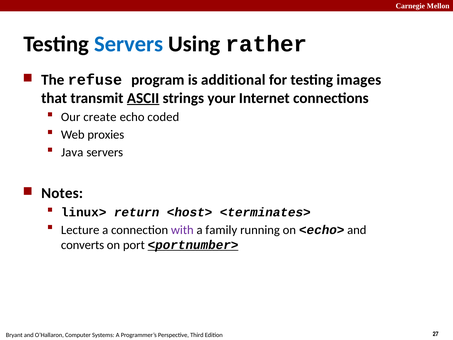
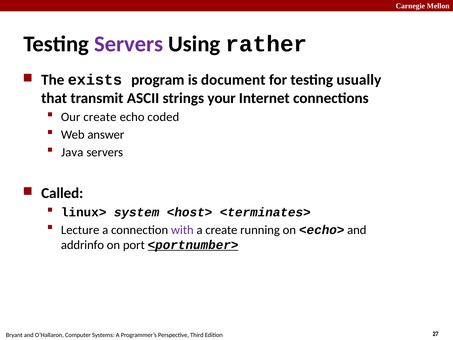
Servers colour: blue -> purple (129, 44)
refuse: refuse -> exists (95, 80)
additional: additional -> document (233, 80)
images: images -> usually (359, 80)
ASCII underline: present -> none (143, 98)
proxies: proxies -> answer (106, 135)
Notes: Notes -> Called (62, 193)
return: return -> system (137, 212)
a family: family -> create (221, 230)
converts: converts -> addrinfo (83, 245)
